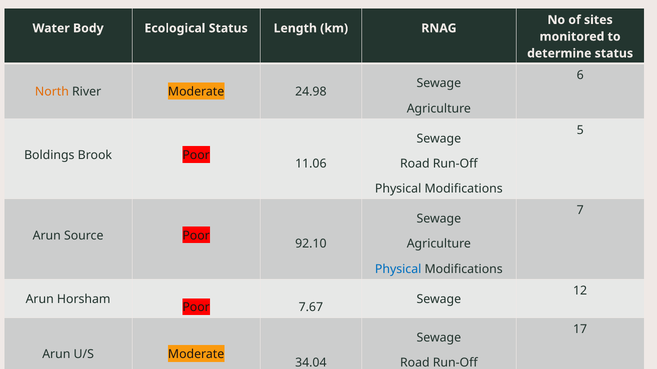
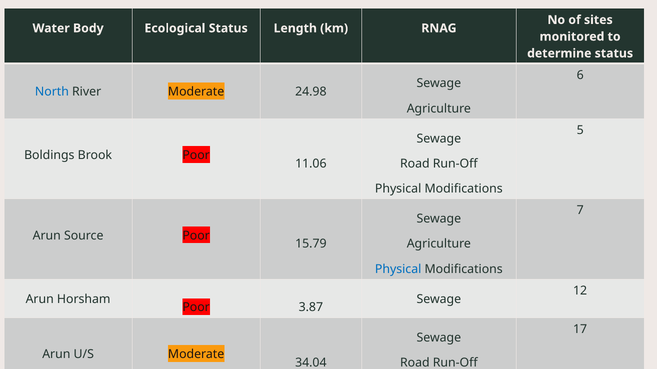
North colour: orange -> blue (52, 92)
92.10: 92.10 -> 15.79 (311, 244)
7.67: 7.67 -> 3.87 (311, 308)
